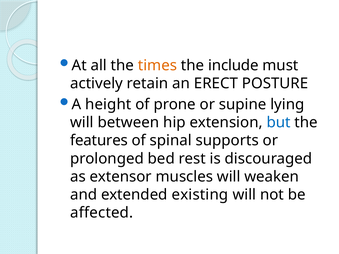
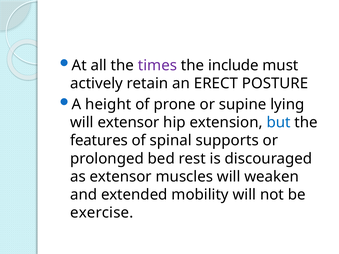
times colour: orange -> purple (157, 65)
will between: between -> extensor (128, 123)
existing: existing -> mobility (200, 195)
affected: affected -> exercise (102, 213)
